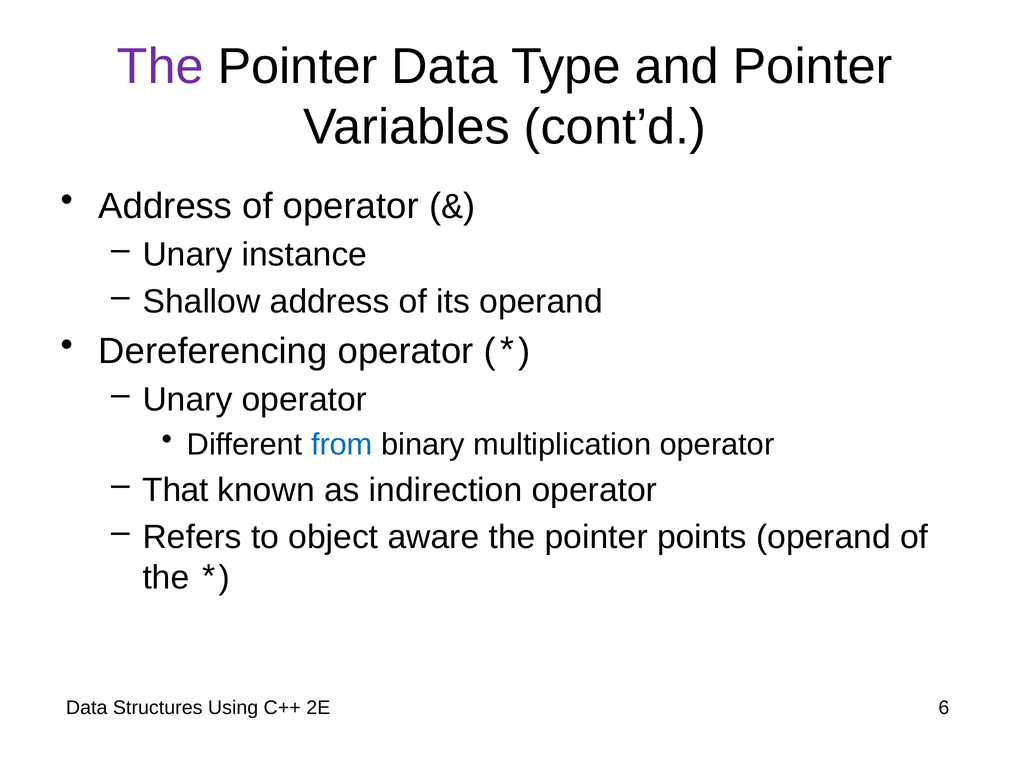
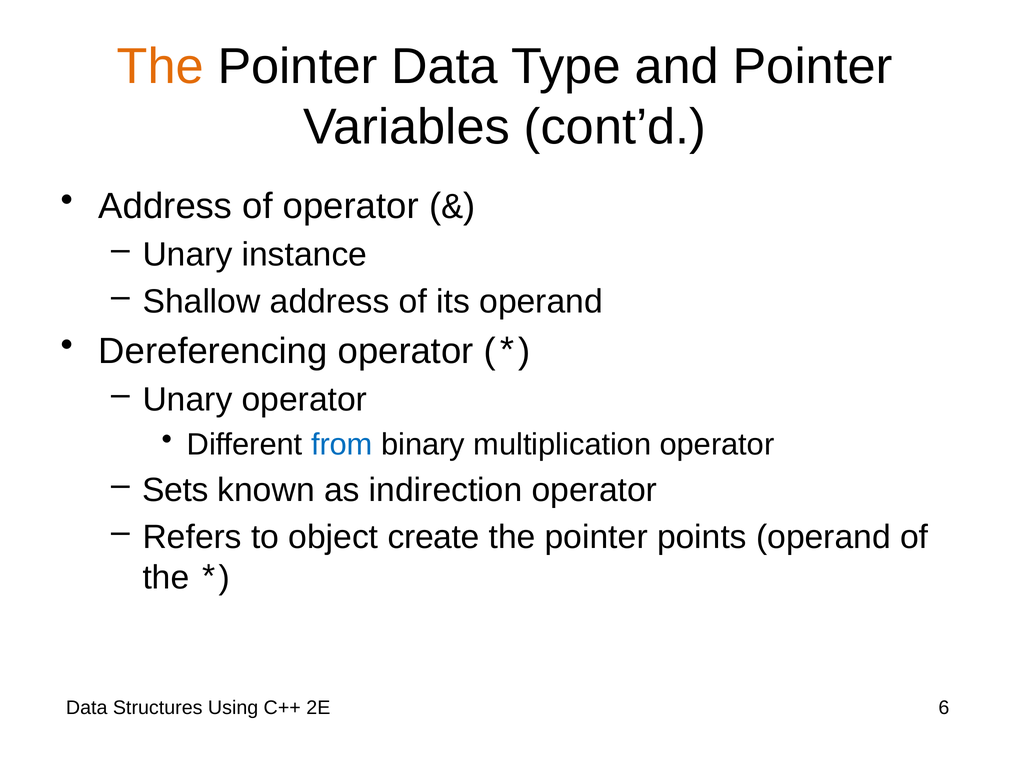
The colour: purple -> orange (160, 67)
That: That -> Sets (176, 490)
aware: aware -> create (434, 538)
